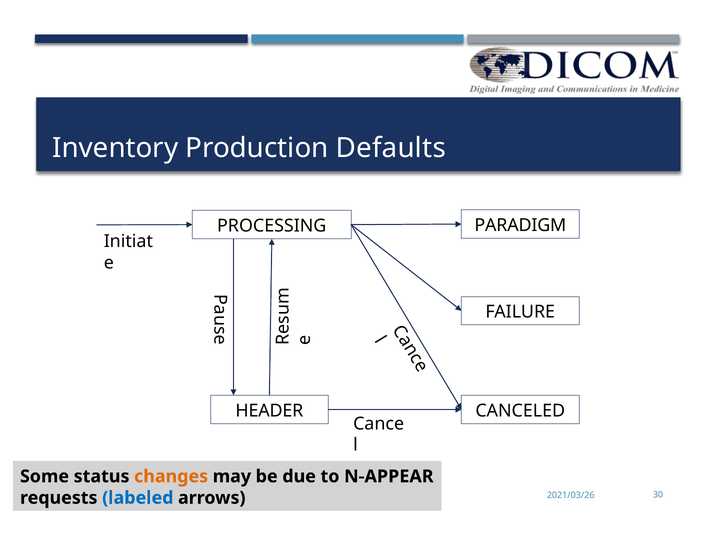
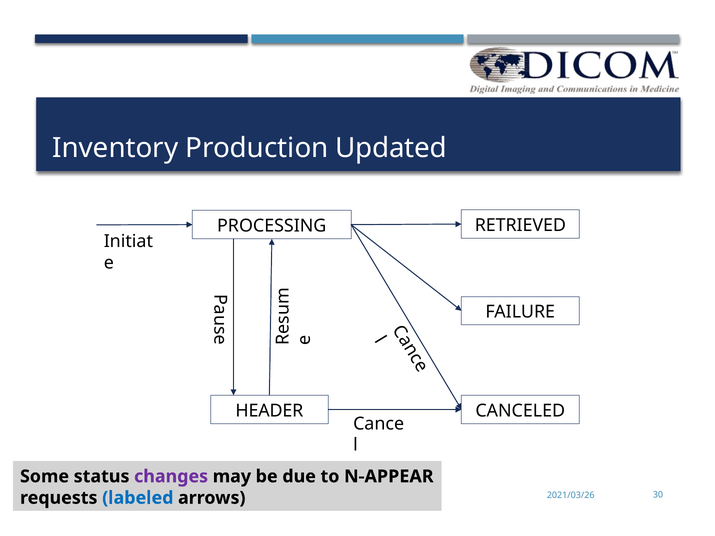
Defaults: Defaults -> Updated (391, 148)
PARADIGM: PARADIGM -> RETRIEVED (520, 225)
changes colour: orange -> purple (171, 477)
